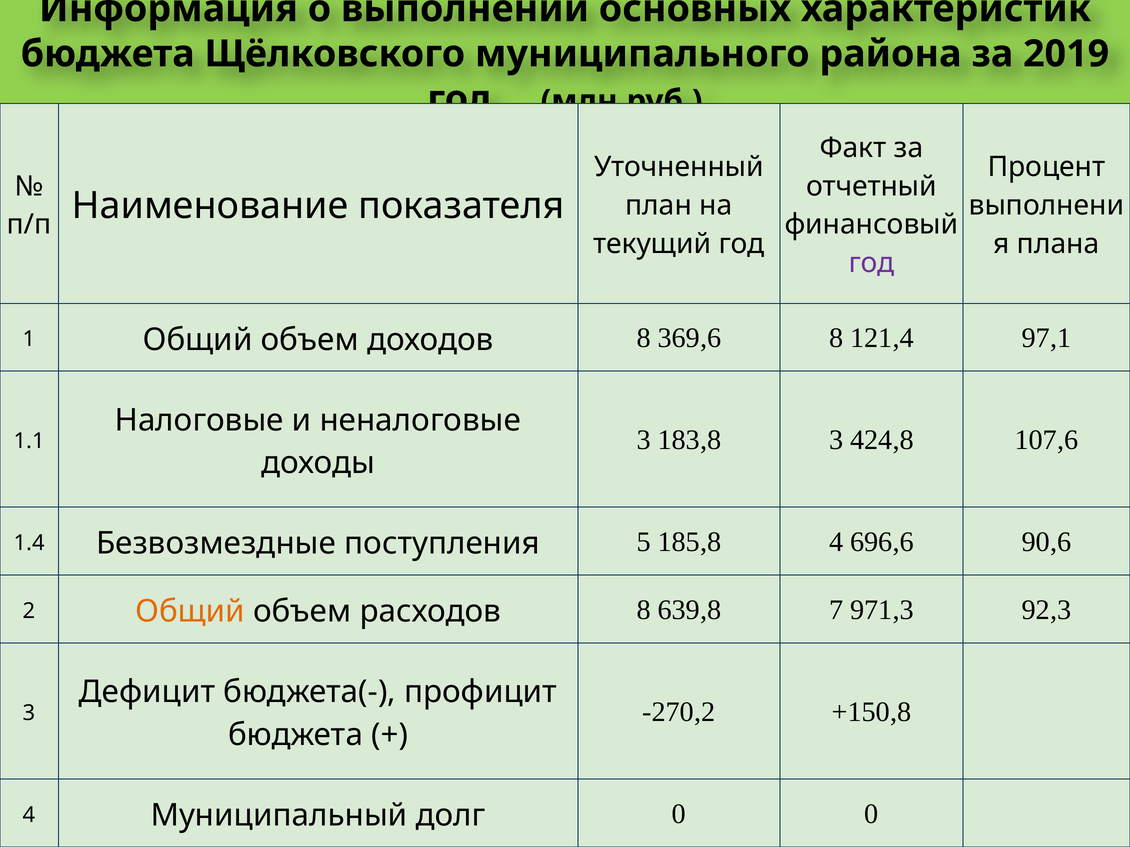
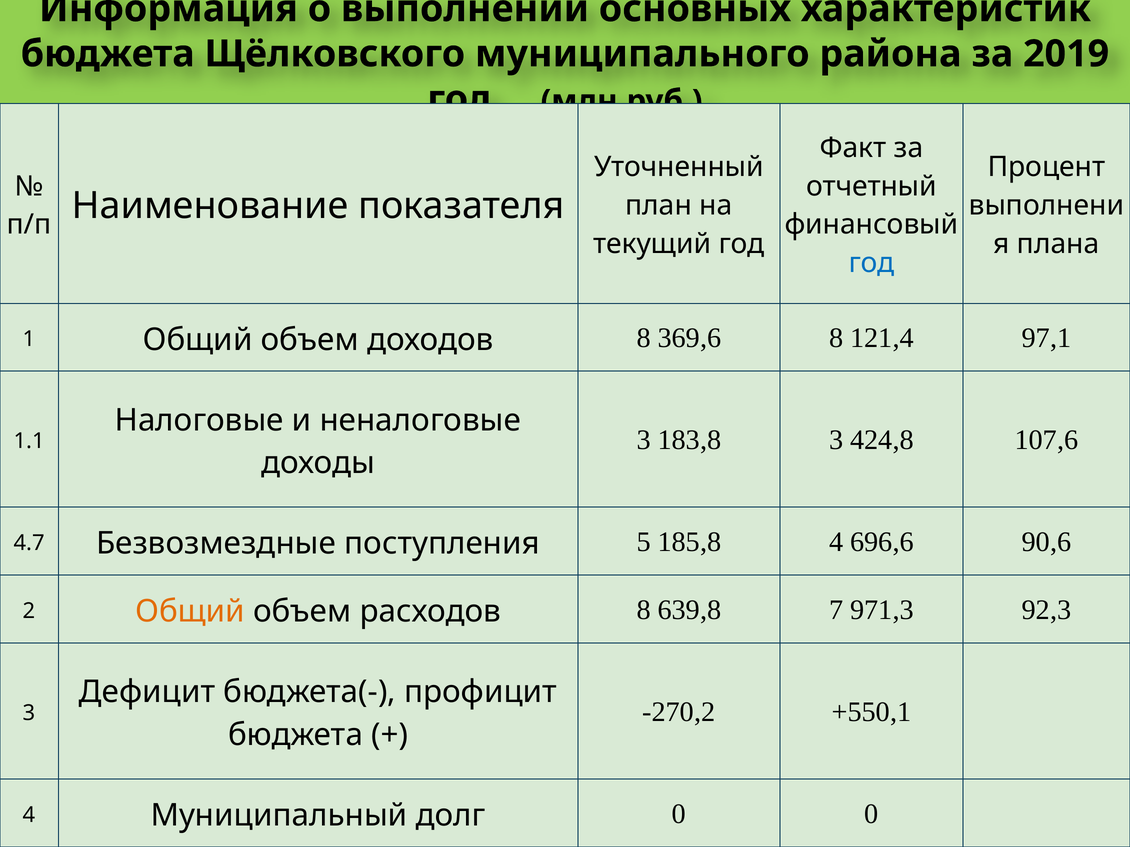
год colour: purple -> blue (872, 263)
1.4: 1.4 -> 4.7 (29, 543)
+150,8: +150,8 -> +550,1 (872, 712)
